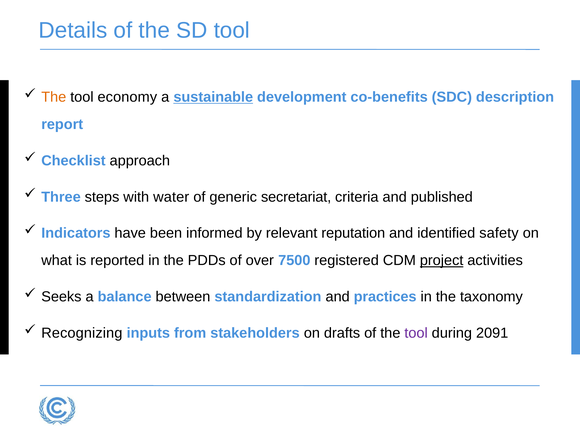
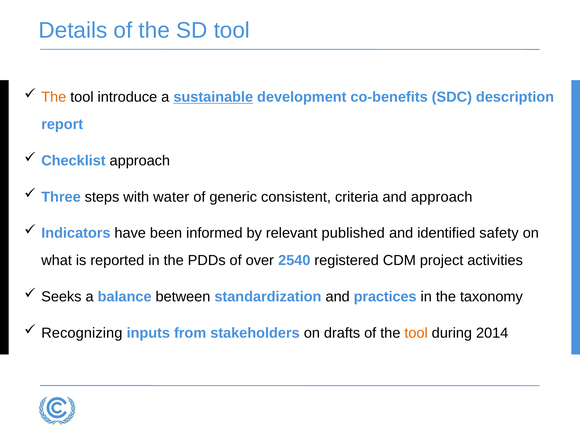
economy: economy -> introduce (127, 97)
secretariat: secretariat -> consistent (296, 197)
and published: published -> approach (442, 197)
reputation: reputation -> published (353, 233)
7500: 7500 -> 2540 (294, 261)
project underline: present -> none (442, 261)
tool colour: purple -> orange (416, 333)
2091: 2091 -> 2014 (492, 333)
